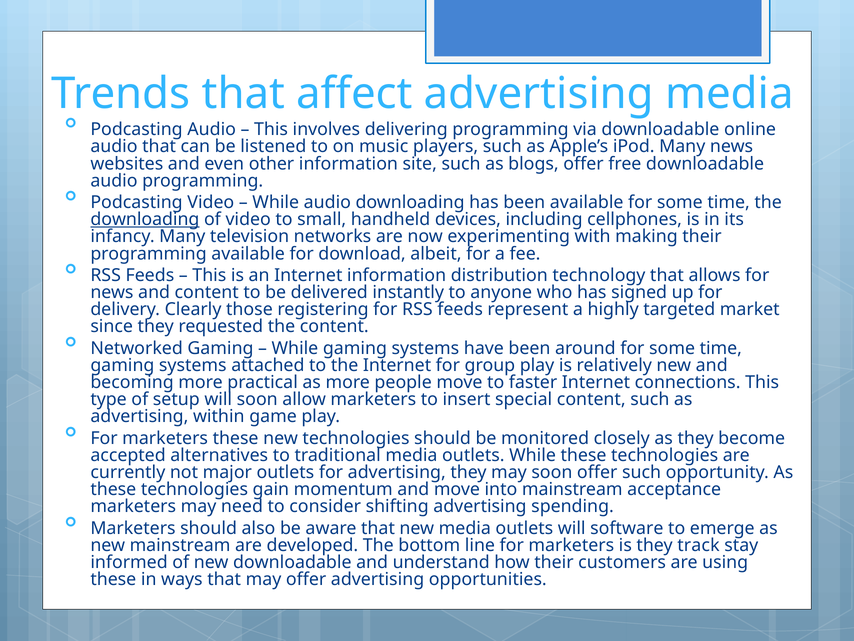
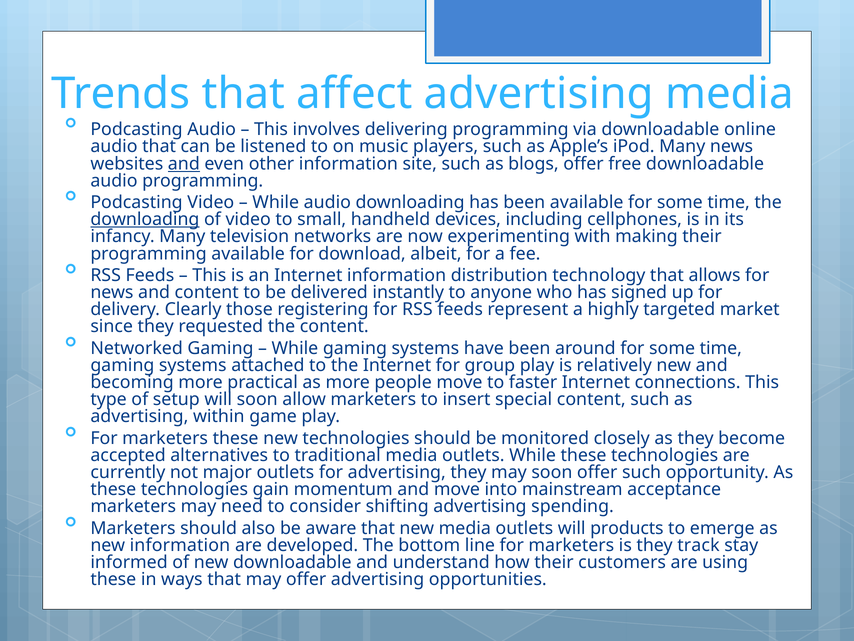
and underline: none -> present (184, 164)
software: software -> products (627, 528)
new mainstream: mainstream -> information (180, 545)
